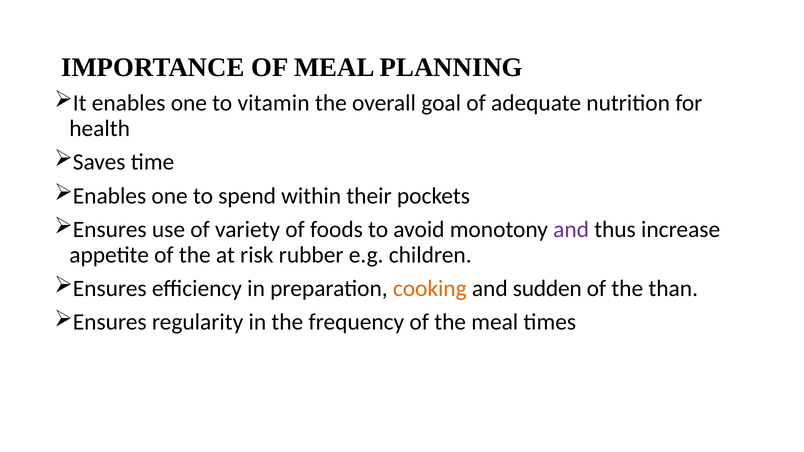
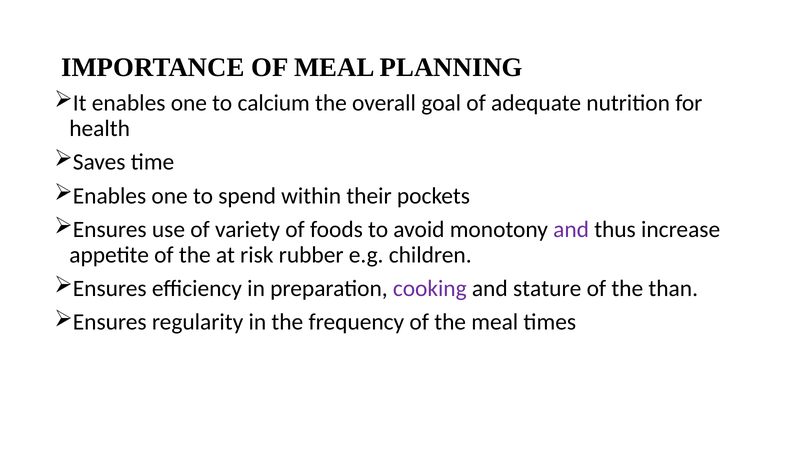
vitamin: vitamin -> calcium (274, 103)
cooking colour: orange -> purple (430, 289)
sudden: sudden -> stature (547, 289)
